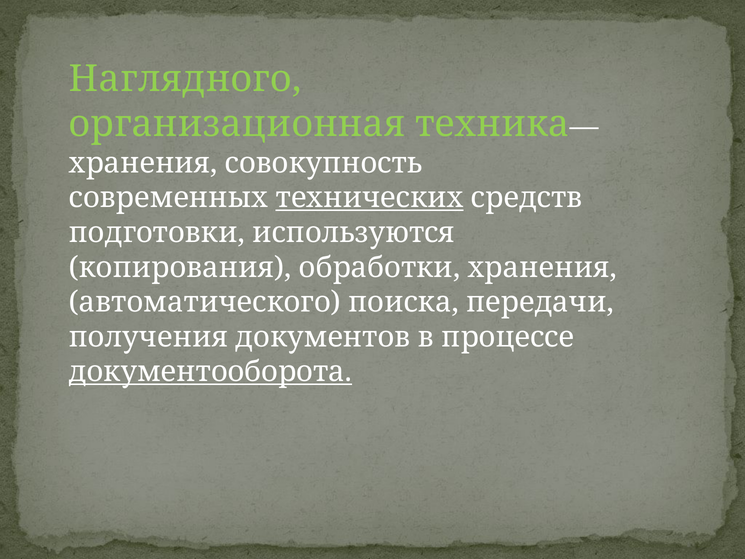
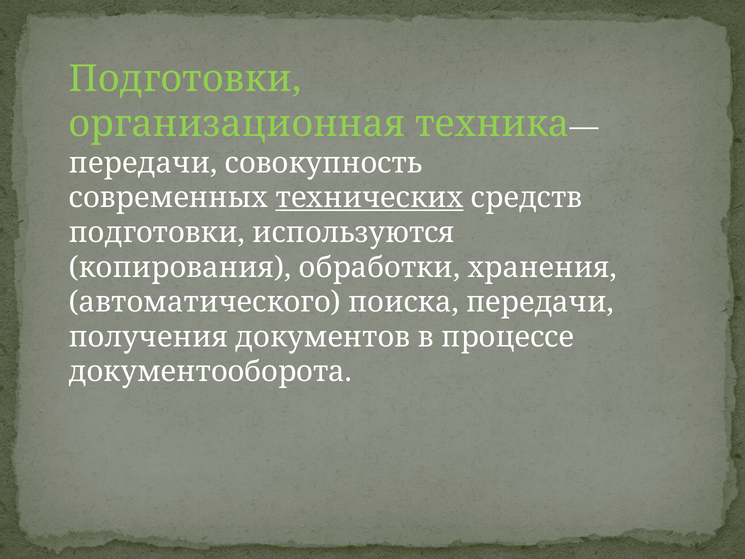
Наглядного: Наглядного -> Подготовки (185, 79)
хранения: хранения -> передачи (143, 163)
документооборота underline: present -> none (211, 372)
